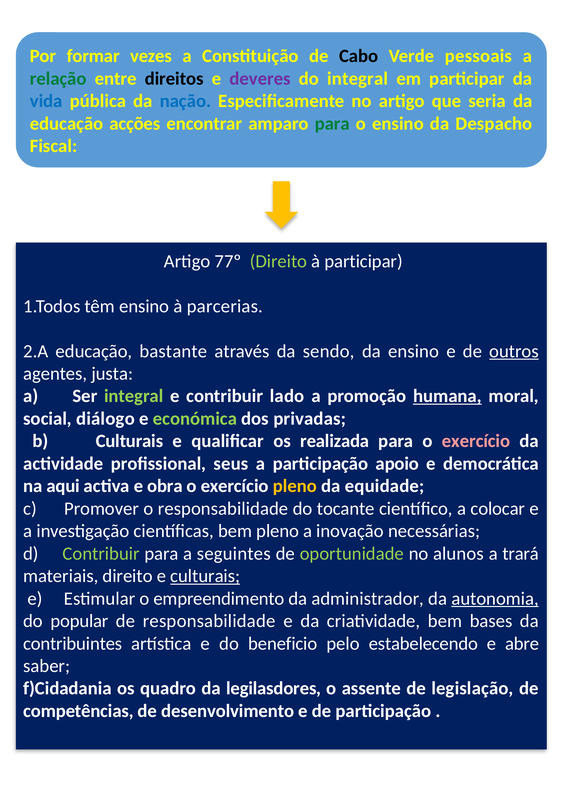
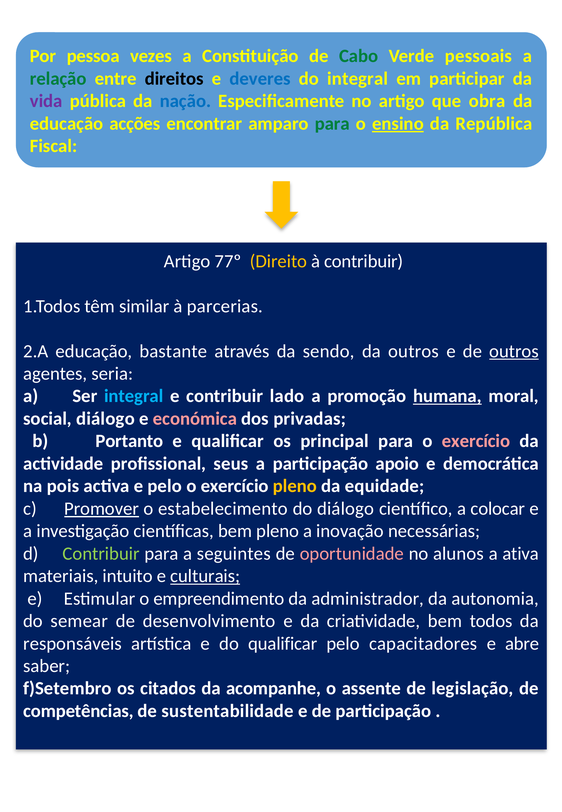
formar: formar -> pessoa (93, 56)
Cabo colour: black -> green (359, 56)
deveres colour: purple -> blue (260, 79)
vida colour: blue -> purple (46, 101)
seria: seria -> obra (487, 101)
ensino underline: none -> present (398, 124)
Despacho: Despacho -> República (494, 124)
Direito colour: light green -> yellow (278, 261)
à participar: participar -> contribuir (364, 261)
têm ensino: ensino -> similar (144, 306)
da ensino: ensino -> outros (414, 351)
justa: justa -> seria (112, 374)
integral colour: light green -> light blue (134, 396)
económica colour: light green -> pink (195, 419)
b Culturais: Culturais -> Portanto (129, 441)
realizada: realizada -> principal (335, 441)
aqui: aqui -> pois (63, 486)
e obra: obra -> pelo (165, 486)
Promover underline: none -> present (102, 508)
o responsabilidade: responsabilidade -> estabelecimento (223, 508)
do tocante: tocante -> diálogo (346, 508)
oportunidade colour: light green -> pink (352, 553)
trará: trará -> ativa (521, 553)
materiais direito: direito -> intuito (128, 576)
autonomia underline: present -> none (495, 598)
popular: popular -> semear (79, 621)
de responsabilidade: responsabilidade -> desenvolvimento (209, 621)
bases: bases -> todos (491, 621)
contribuintes: contribuintes -> responsáveis (73, 643)
do beneficio: beneficio -> qualificar (283, 643)
estabelecendo: estabelecendo -> capacitadores (423, 643)
f)Cidadania: f)Cidadania -> f)Setembro (67, 688)
quadro: quadro -> citados (168, 688)
legilasdores: legilasdores -> acompanhe (274, 688)
desenvolvimento: desenvolvimento -> sustentabilidade (228, 711)
